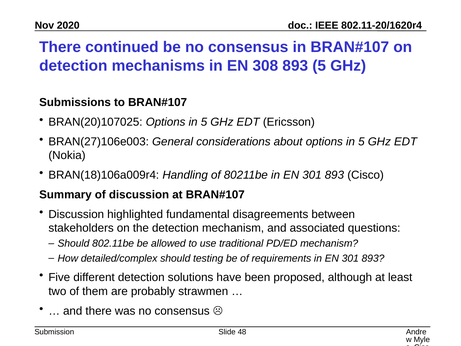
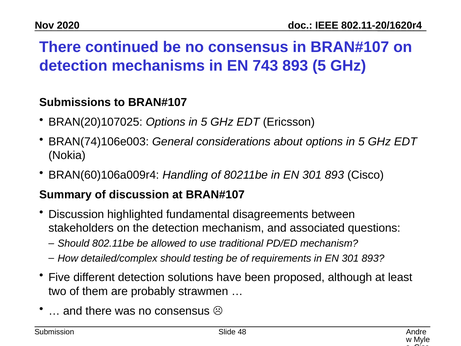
308: 308 -> 743 (265, 66)
BRAN(27)106e003: BRAN(27)106e003 -> BRAN(74)106e003 (99, 141)
BRAN(18)106a009r4: BRAN(18)106a009r4 -> BRAN(60)106a009r4 (104, 175)
